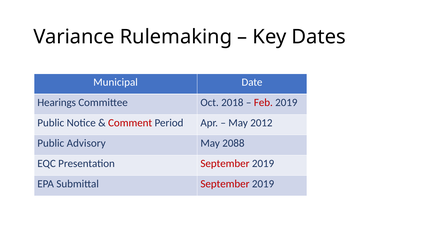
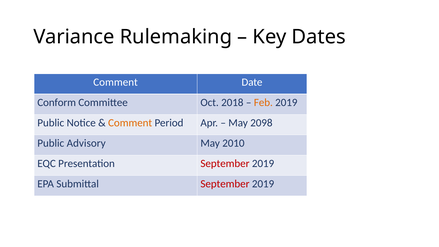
Municipal: Municipal -> Comment (116, 82)
Hearings: Hearings -> Conform (57, 102)
Feb colour: red -> orange (263, 102)
Comment colour: red -> orange (130, 123)
2012: 2012 -> 2098 (261, 123)
2088: 2088 -> 2010 (233, 143)
